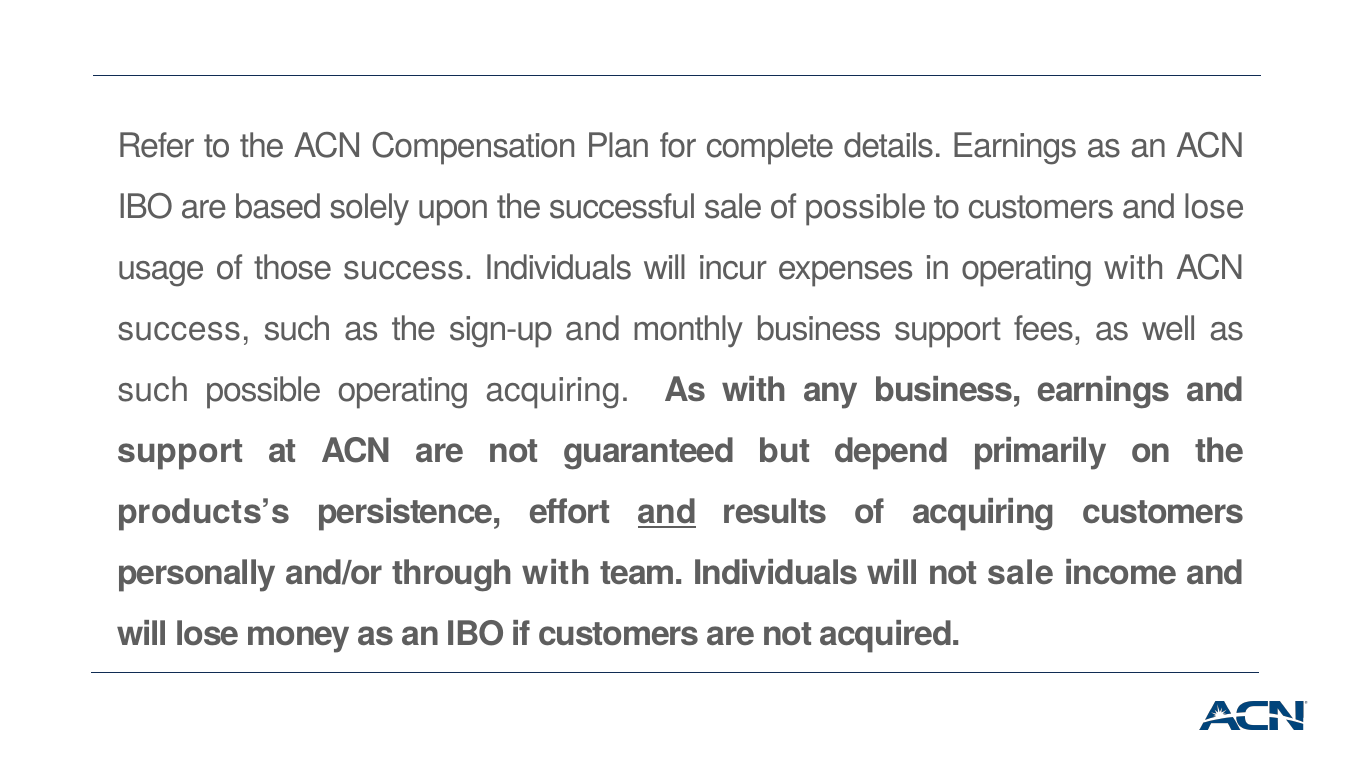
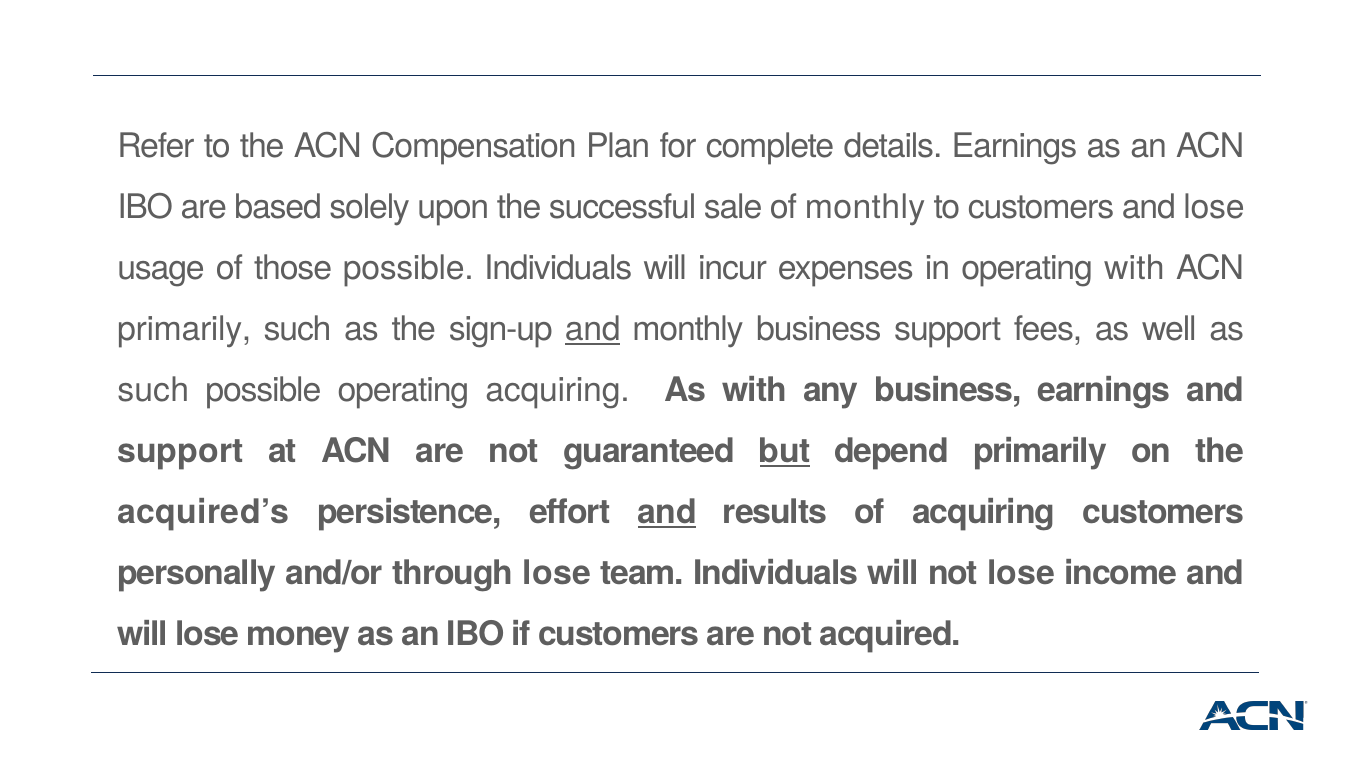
of possible: possible -> monthly (865, 207)
those success: success -> possible (408, 268)
success: success -> primarily (184, 329)
and underline: none -> present (593, 329)
but underline: none -> present (785, 451)
products’s: products’s -> acquired’s (203, 512)
through with: with -> lose (557, 573)
not sale: sale -> lose (1021, 573)
